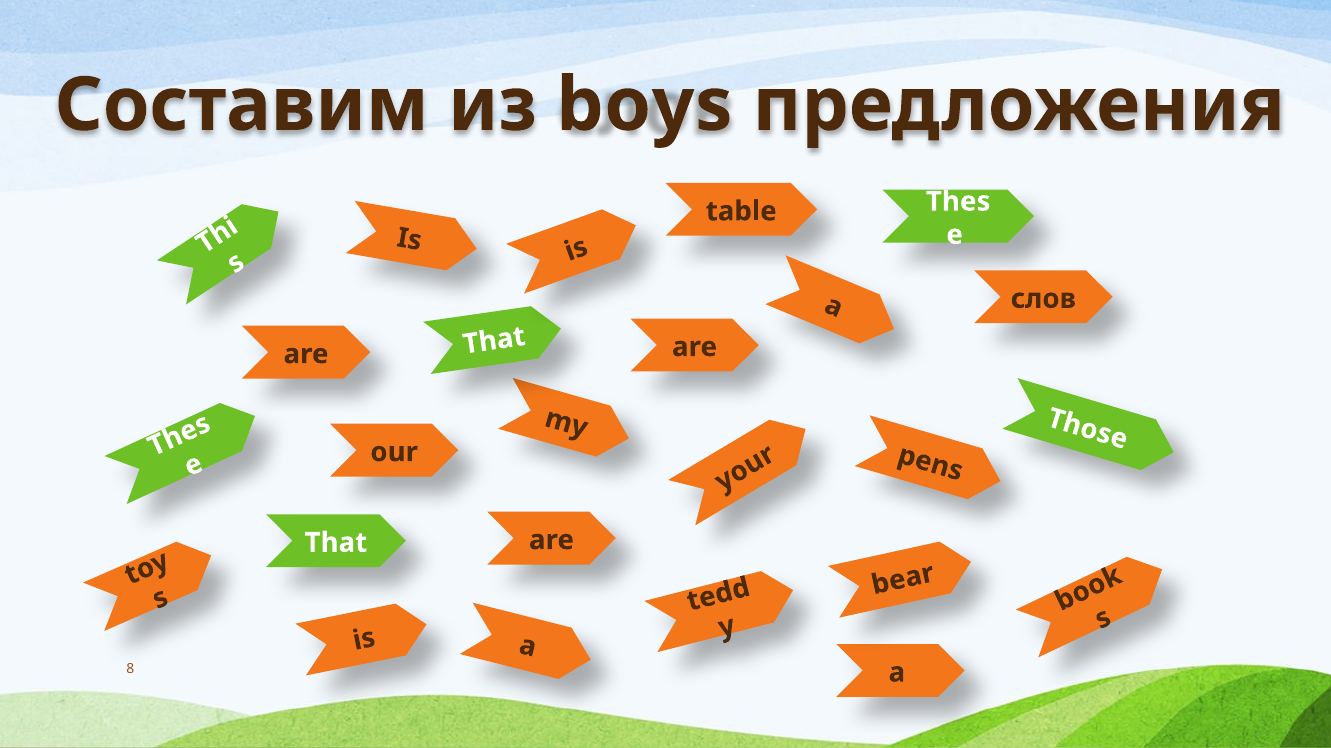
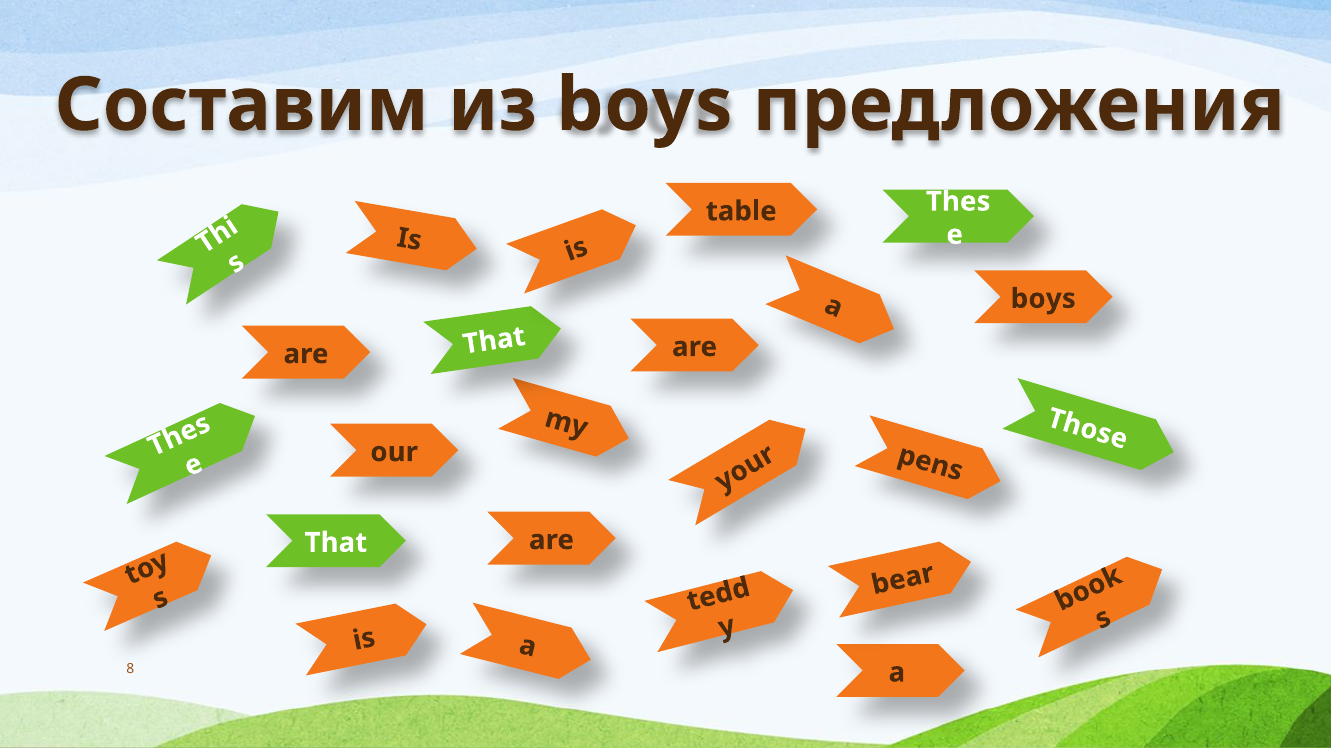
слов: слов -> boys (1043, 299)
